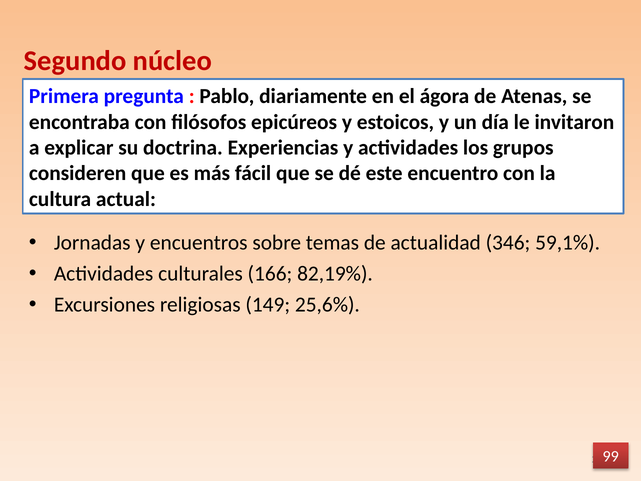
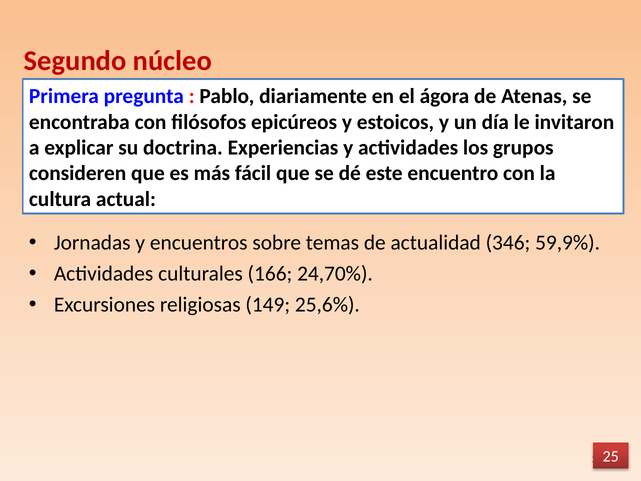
59,1%: 59,1% -> 59,9% (568, 243)
82,19%: 82,19% -> 24,70% (335, 274)
99: 99 -> 25 (611, 456)
